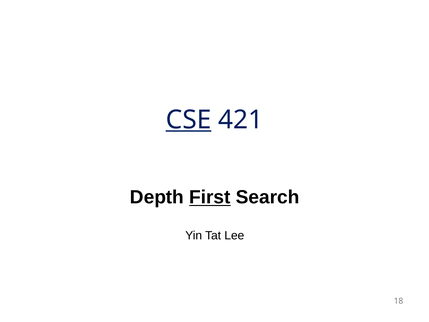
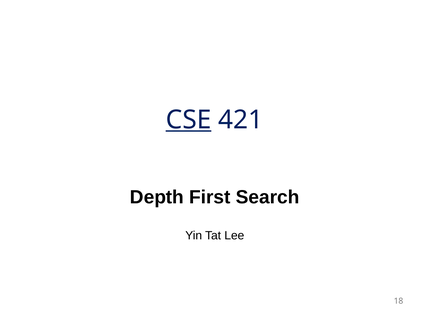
First underline: present -> none (210, 197)
